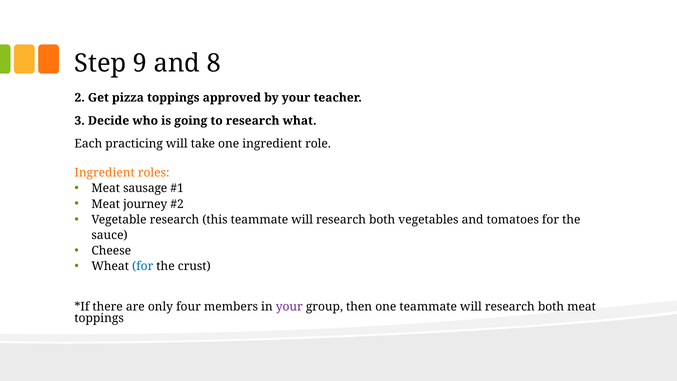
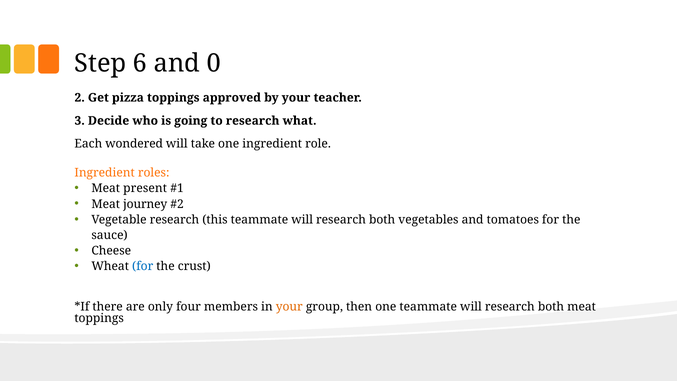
9: 9 -> 6 (140, 64)
8: 8 -> 0 (214, 64)
practicing: practicing -> wondered (134, 144)
sausage: sausage -> present (145, 188)
your colour: purple -> orange (289, 307)
